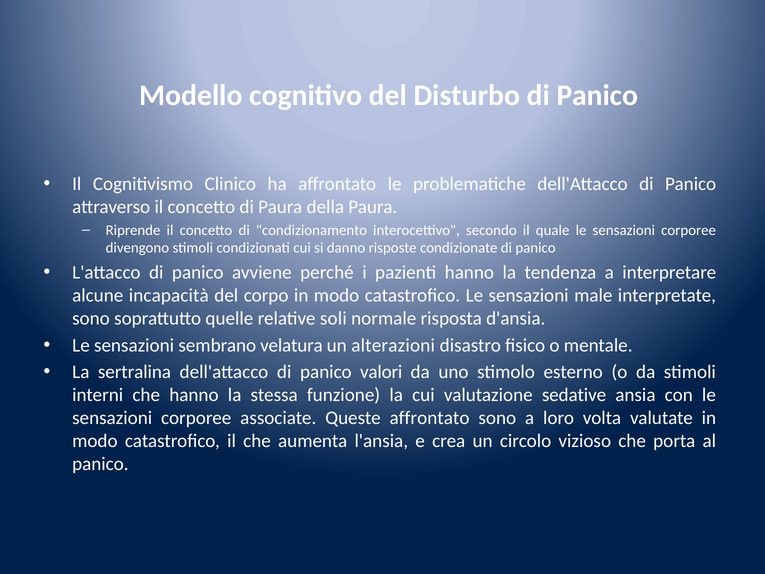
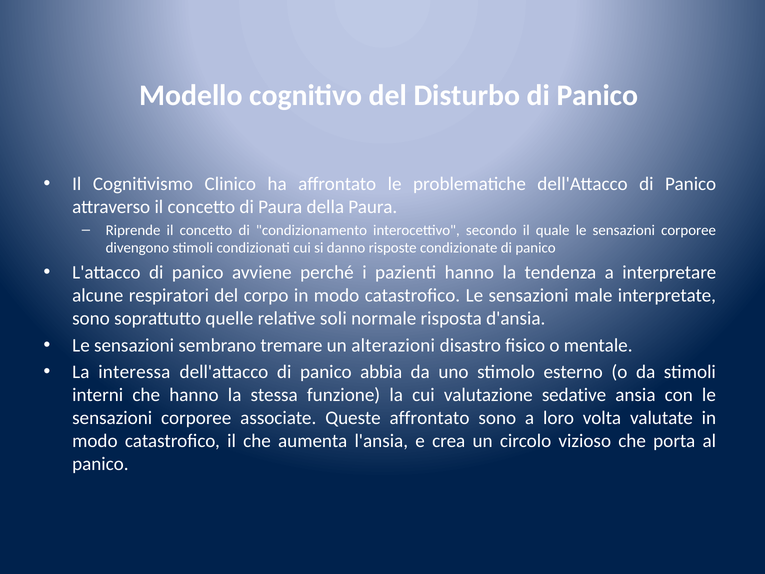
incapacità: incapacità -> respiratori (169, 295)
velatura: velatura -> tremare (291, 345)
sertralina: sertralina -> interessa (134, 372)
valori: valori -> abbia (381, 372)
